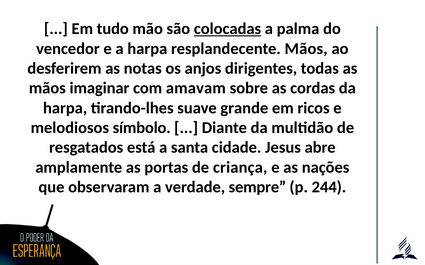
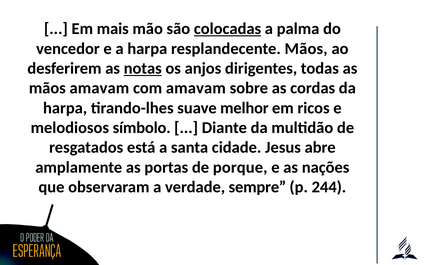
tudo: tudo -> mais (113, 29)
notas underline: none -> present (143, 69)
mãos imaginar: imaginar -> amavam (99, 88)
grande: grande -> melhor (244, 108)
criança: criança -> porque (240, 168)
